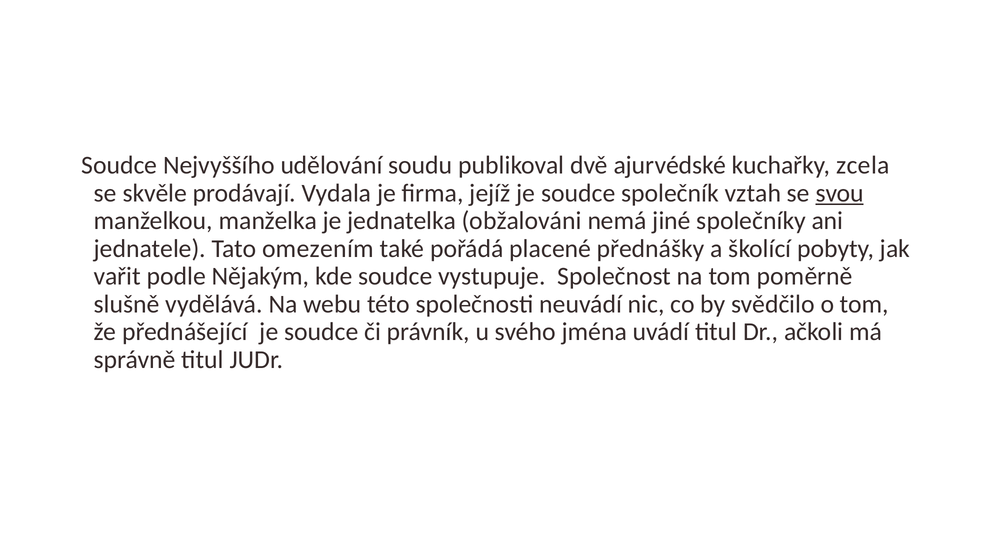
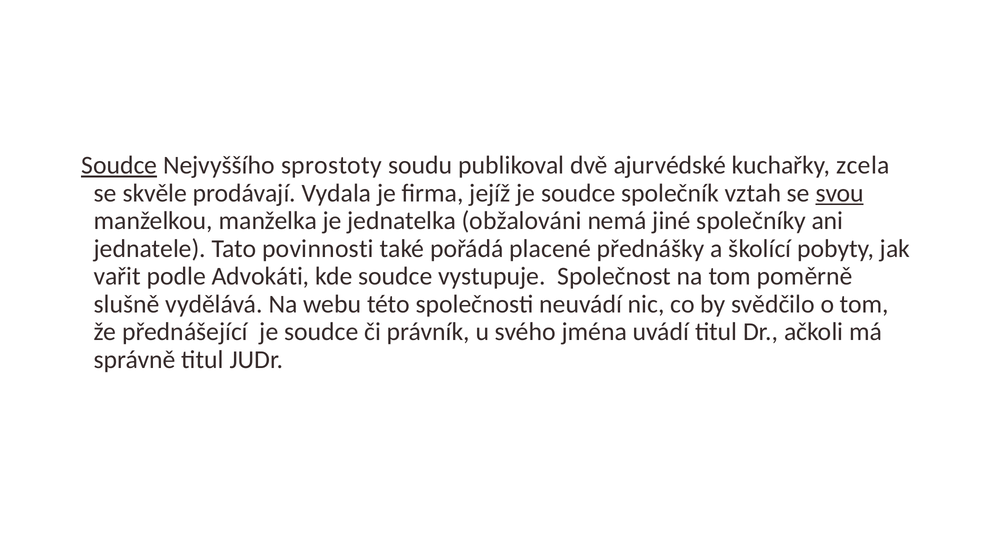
Soudce underline: none -> present (119, 166)
udělování: udělování -> sprostoty (331, 166)
omezením: omezením -> povinnosti (318, 249)
Nějakým: Nějakým -> Advokáti (261, 277)
